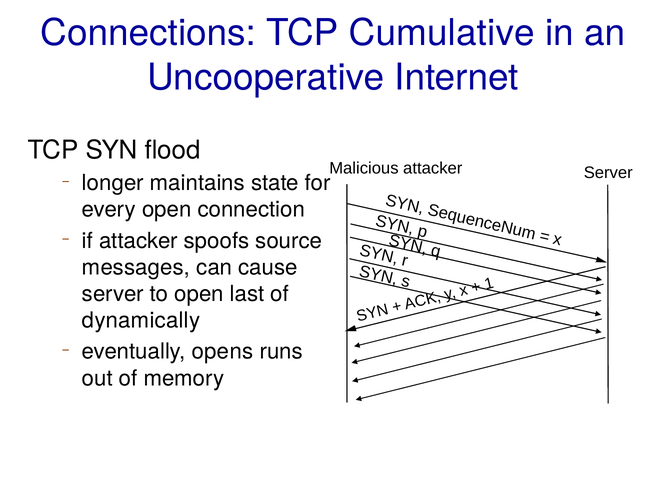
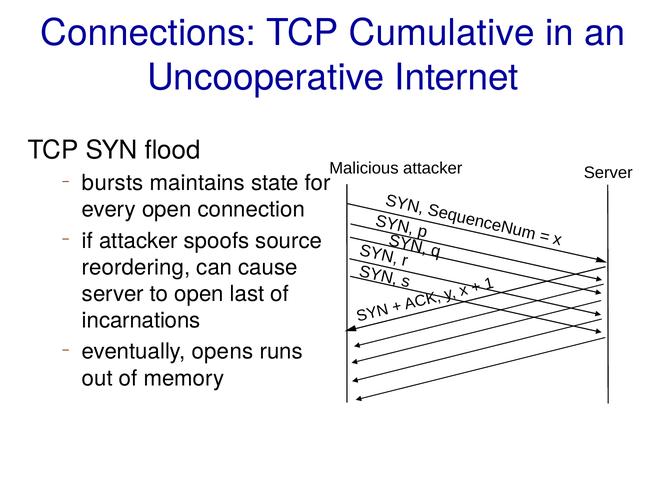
longer: longer -> bursts (113, 183)
messages: messages -> reordering (136, 268)
dynamically: dynamically -> incarnations (141, 321)
